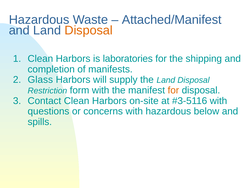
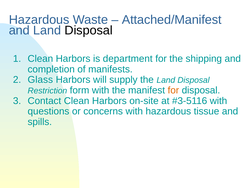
Disposal colour: orange -> black (89, 30)
laboratories: laboratories -> department (128, 59)
below: below -> tissue (207, 111)
